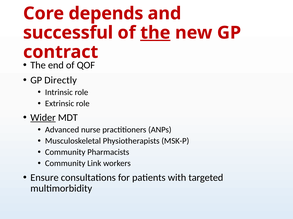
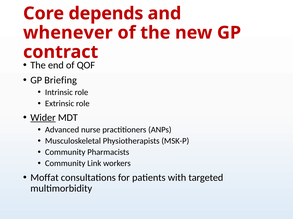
successful: successful -> whenever (68, 33)
the underline: present -> none (155, 33)
Directly: Directly -> Briefing (61, 80)
Ensure: Ensure -> Moffat (45, 178)
